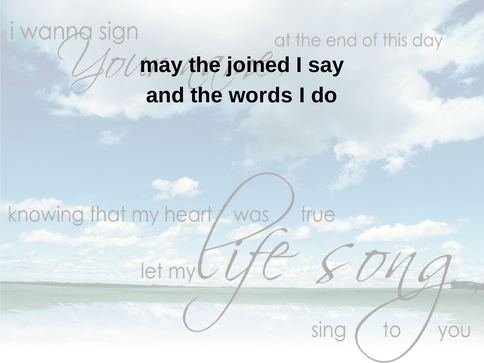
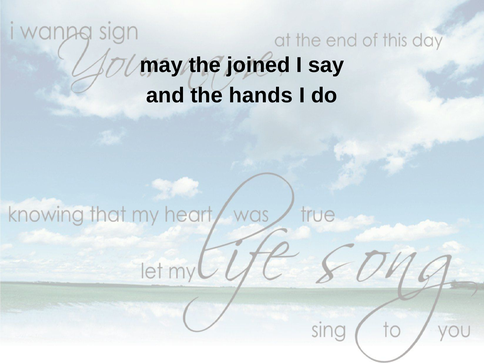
words: words -> hands (261, 95)
